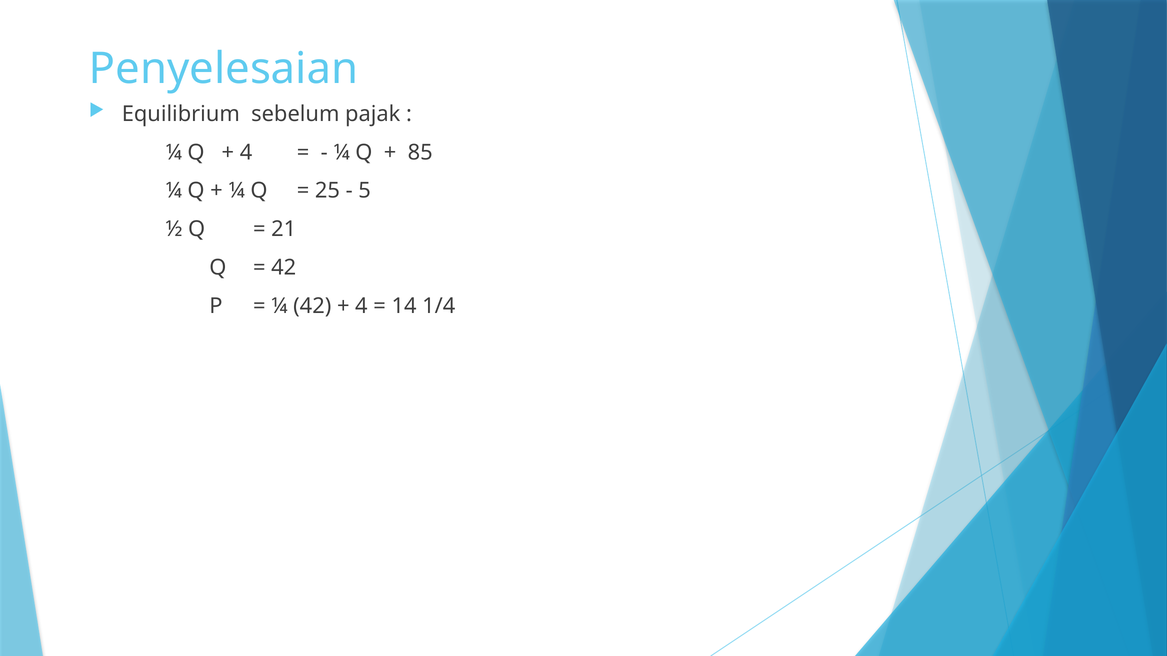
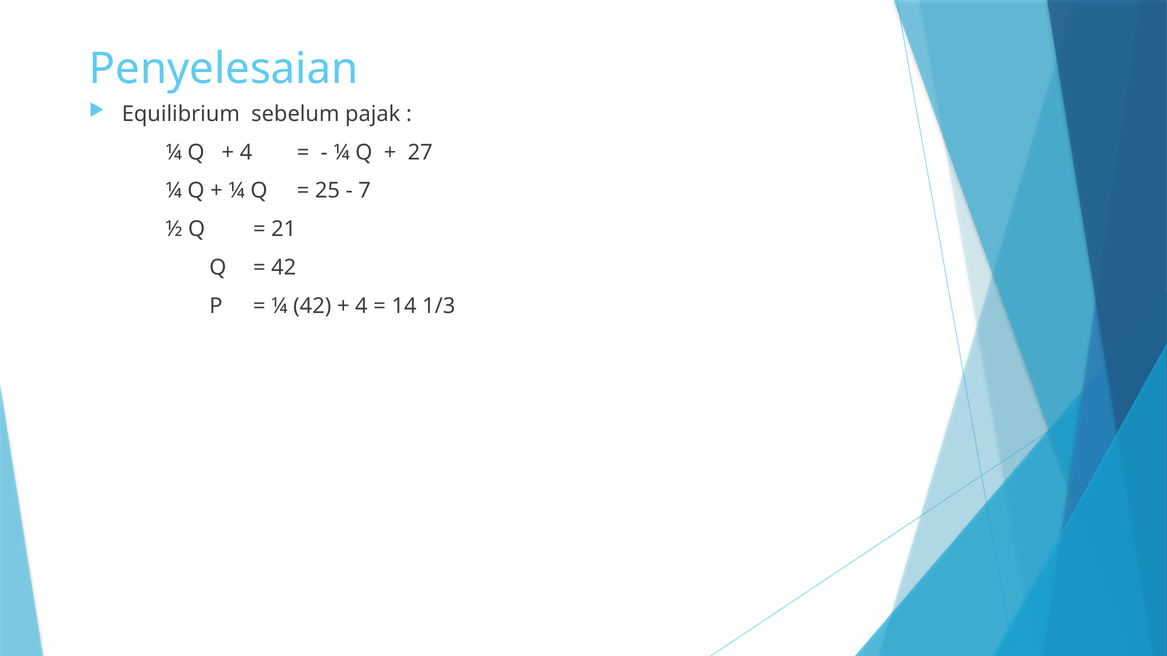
85: 85 -> 27 (420, 152)
5: 5 -> 7 (365, 191)
1/4: 1/4 -> 1/3 (439, 306)
